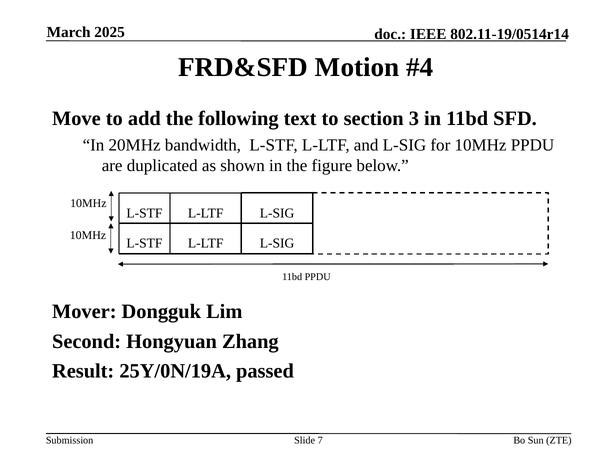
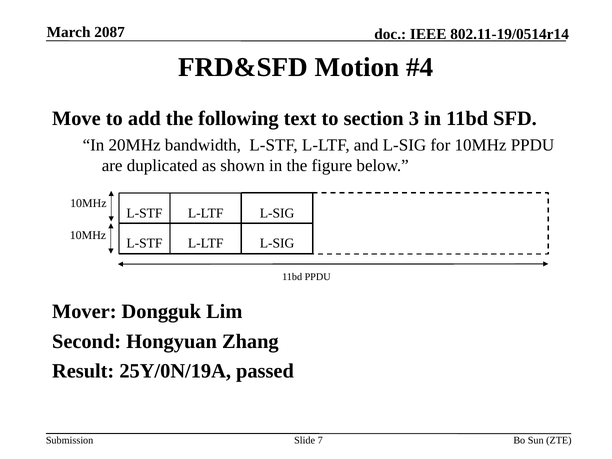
2025: 2025 -> 2087 (110, 32)
